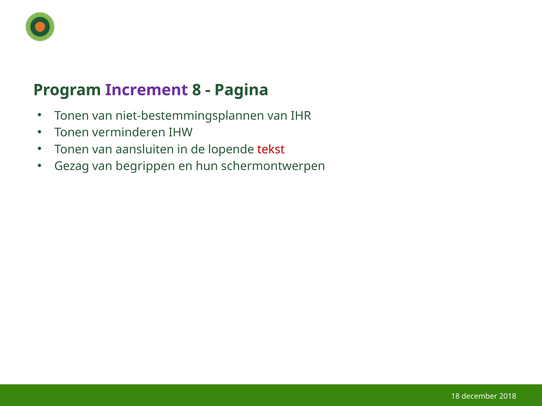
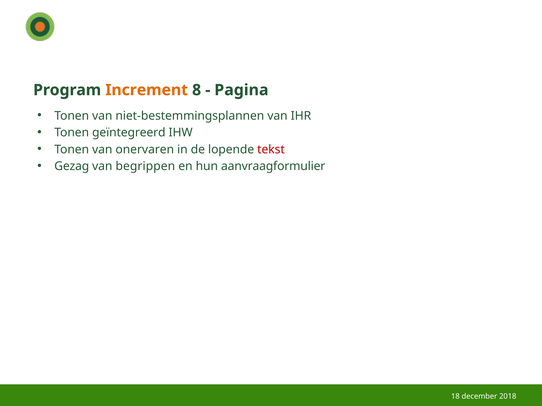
Increment colour: purple -> orange (147, 90)
verminderen: verminderen -> geïntegreerd (129, 133)
aansluiten: aansluiten -> onervaren (145, 150)
schermontwerpen: schermontwerpen -> aanvraagformulier (273, 166)
